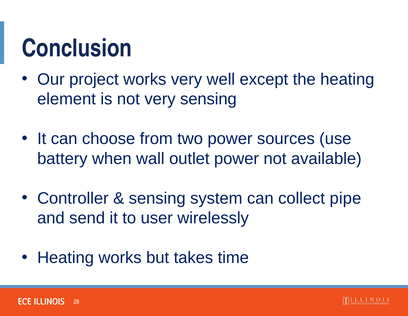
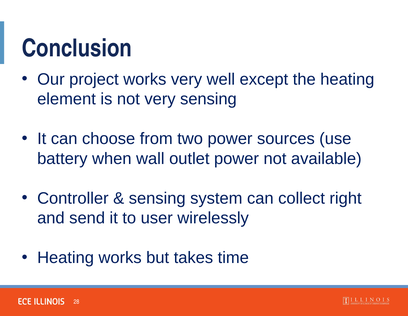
pipe: pipe -> right (346, 198)
